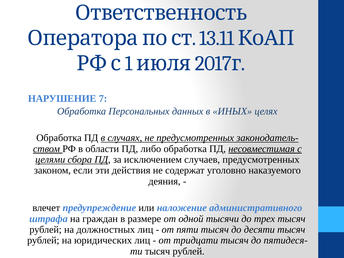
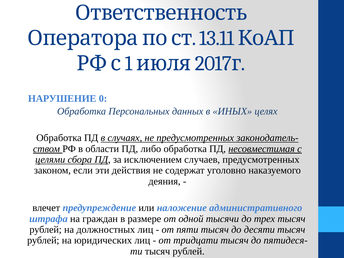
7: 7 -> 0 (103, 99)
